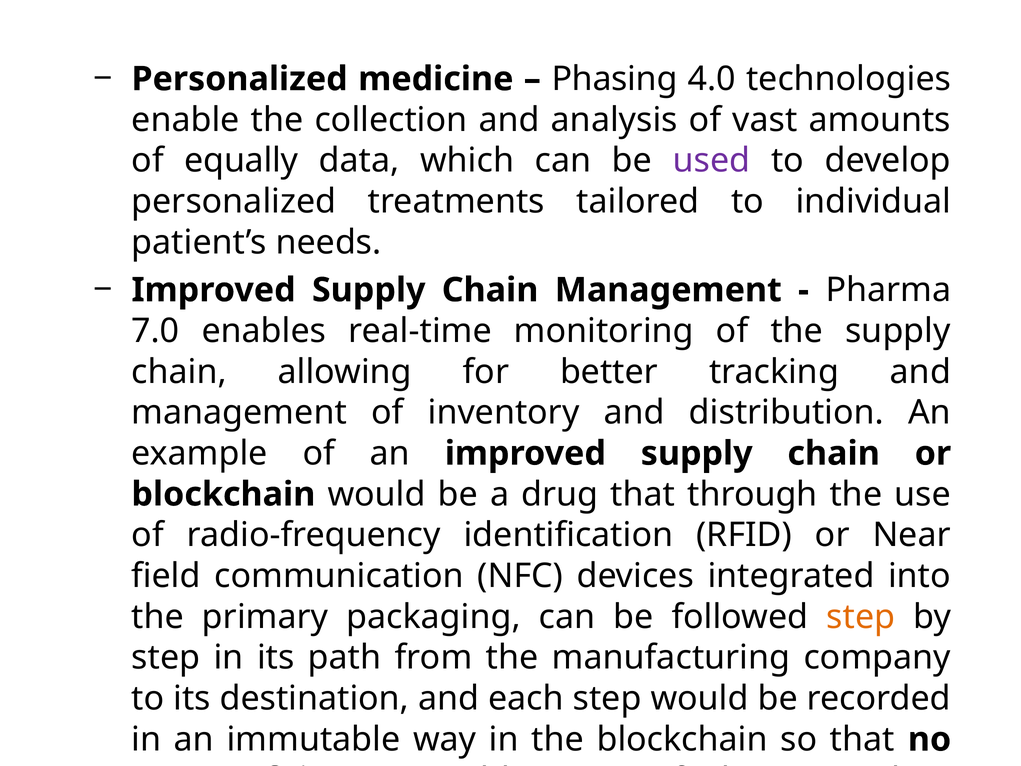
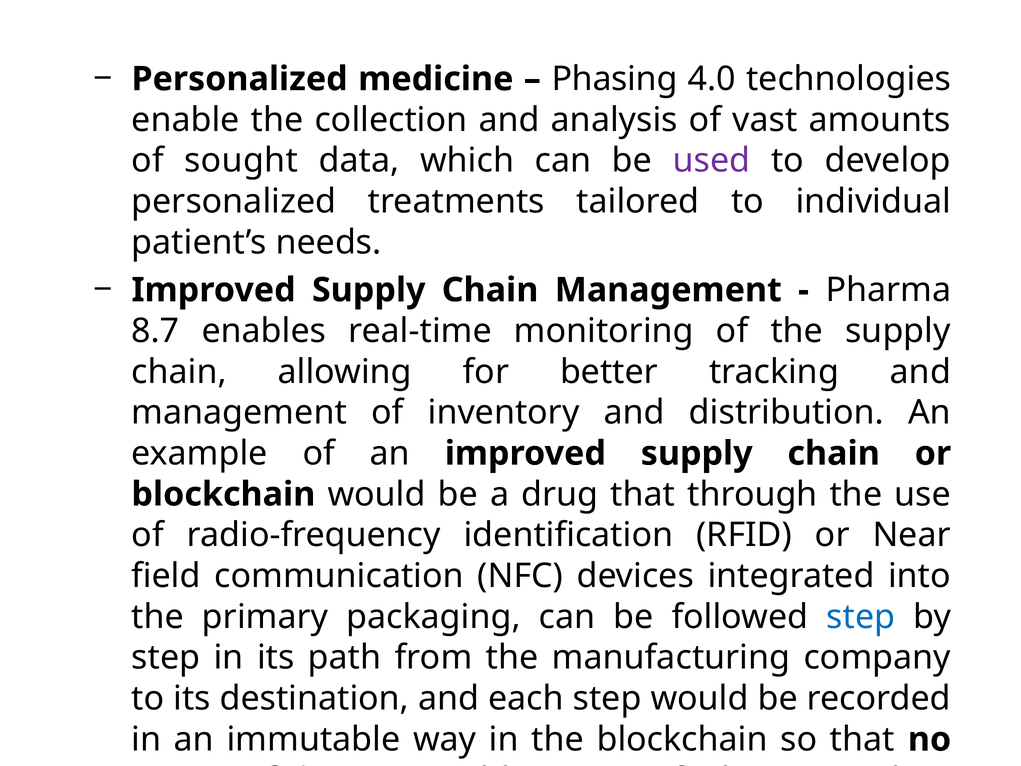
equally: equally -> sought (241, 161)
7.0: 7.0 -> 8.7 (155, 331)
step colour: orange -> blue (861, 617)
